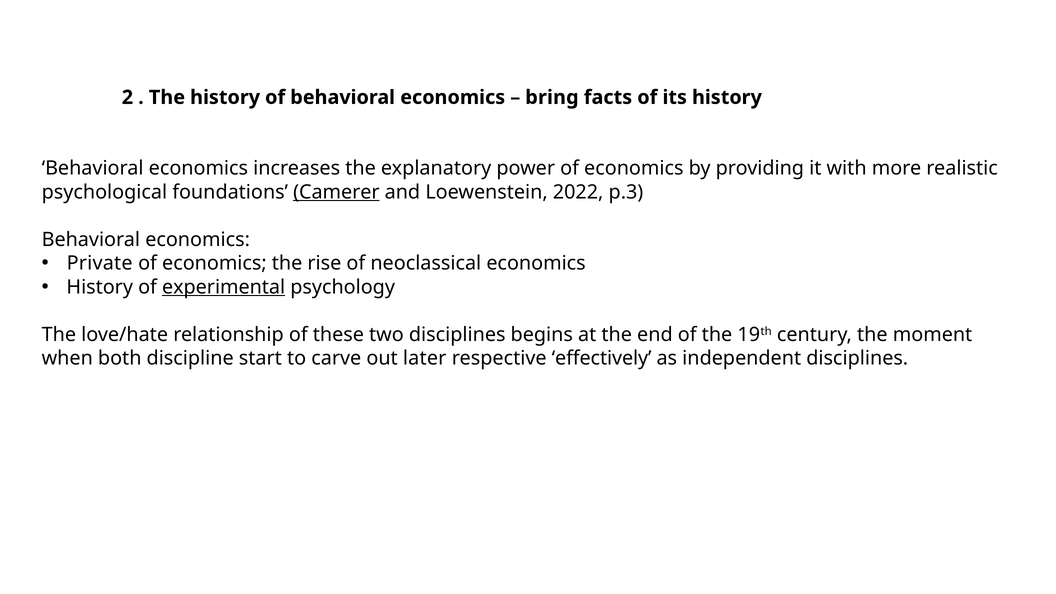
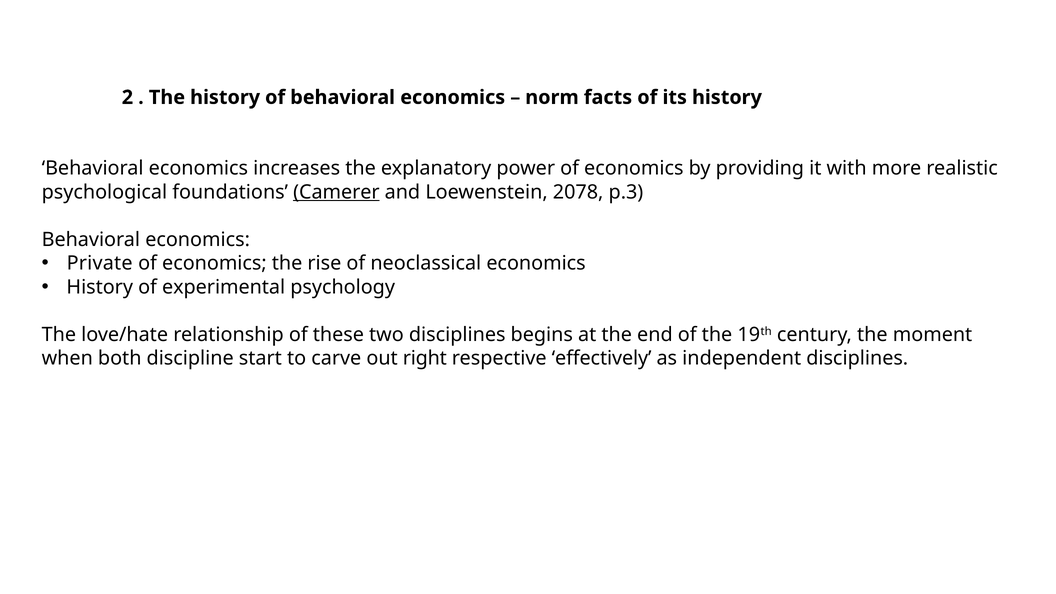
bring: bring -> norm (552, 97)
2022: 2022 -> 2078 (578, 192)
experimental underline: present -> none (224, 287)
later: later -> right (425, 358)
